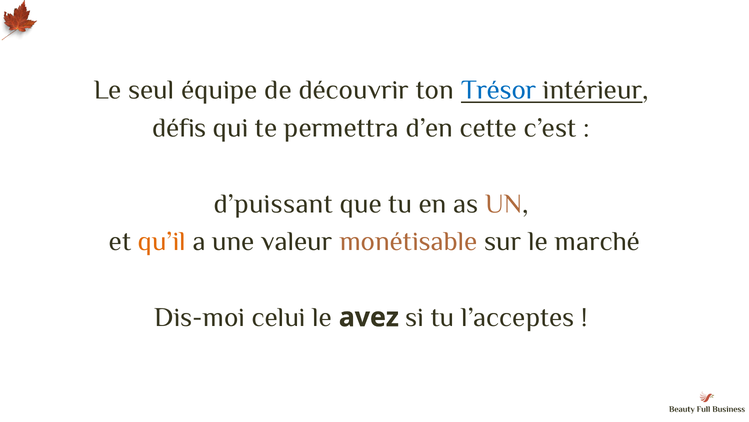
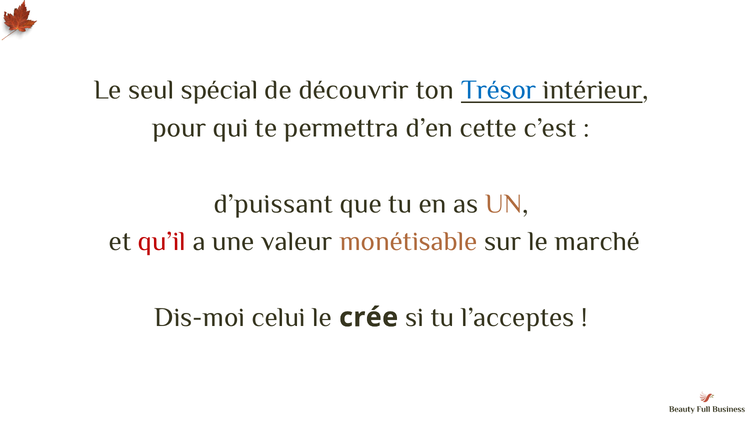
équipe: équipe -> spécial (220, 90)
défis: défis -> pour (179, 128)
qu’il colour: orange -> red (162, 241)
avez: avez -> crée (369, 317)
